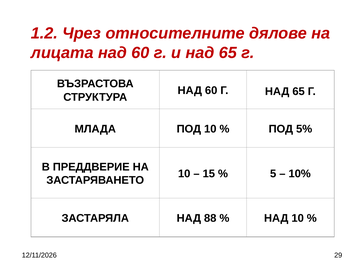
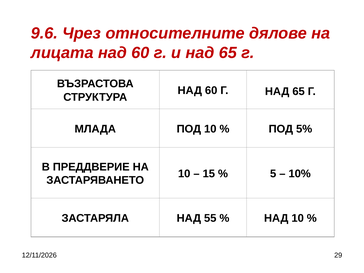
1.2: 1.2 -> 9.6 (44, 33)
88: 88 -> 55 (210, 218)
